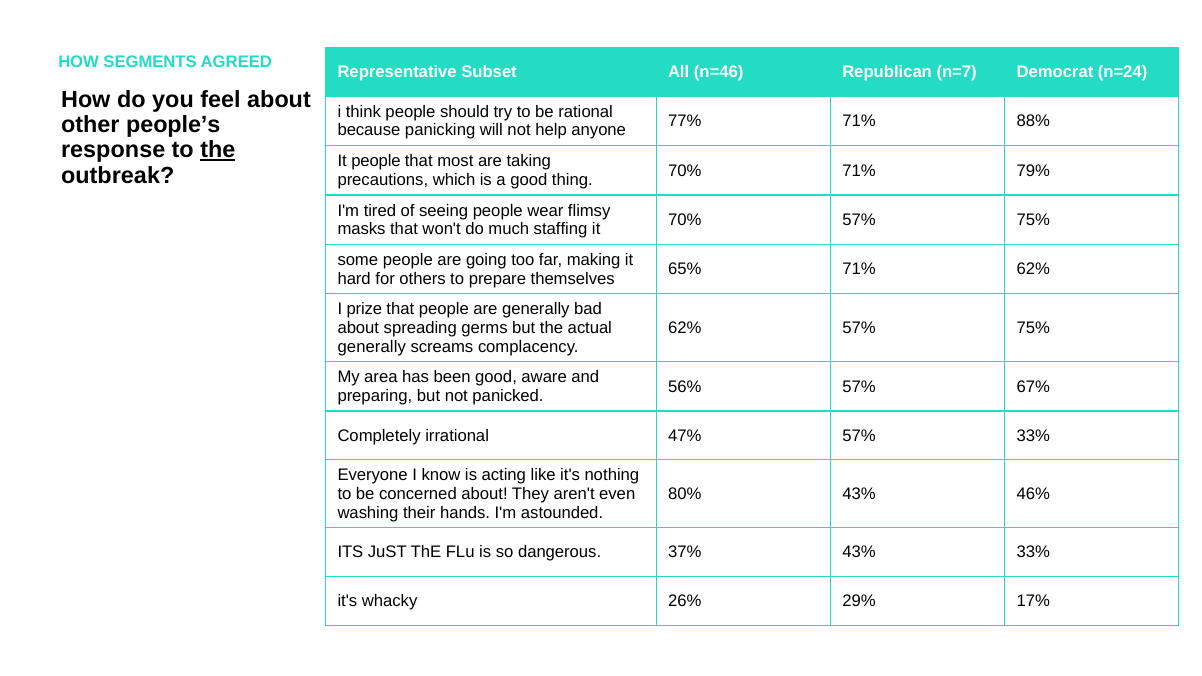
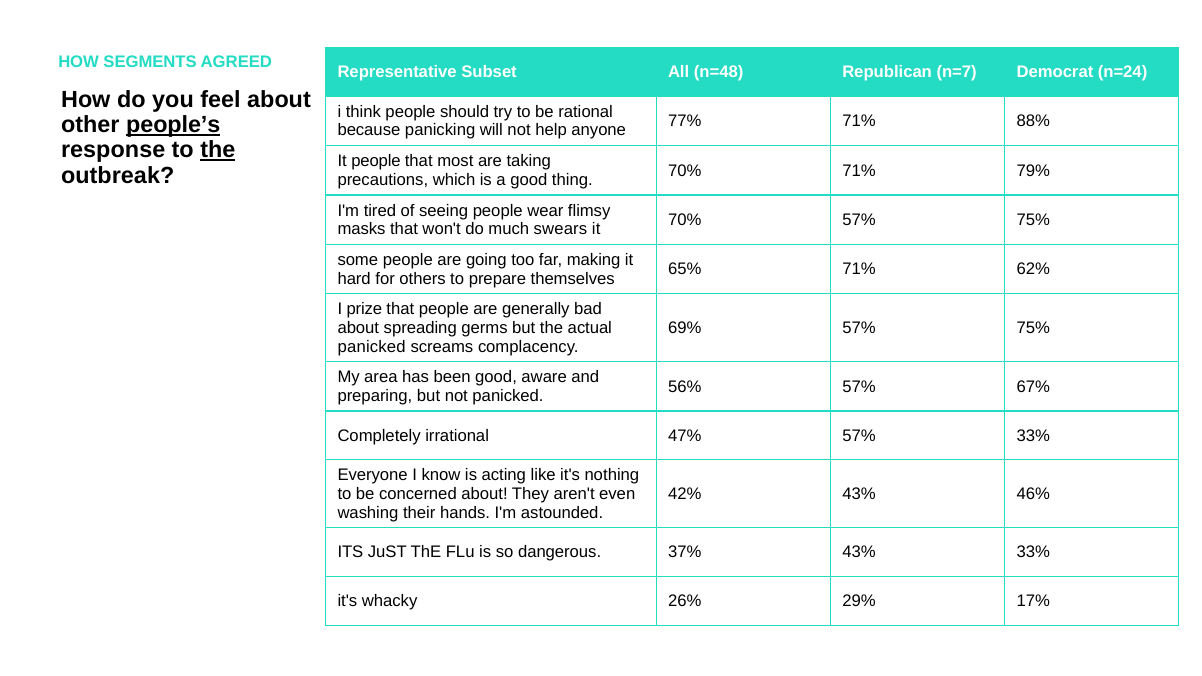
n=46: n=46 -> n=48 (719, 72)
people’s underline: none -> present (173, 125)
staffing: staffing -> swears (560, 229)
62%: 62% -> 69% (685, 328)
generally: generally -> panicked (372, 347)
80%: 80% -> 42% (685, 494)
